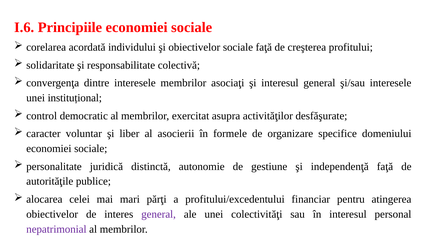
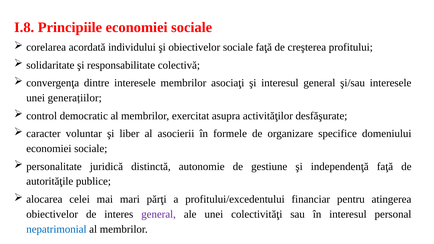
I.6: I.6 -> I.8 (24, 27)
instituțional: instituțional -> generațiilor (75, 98)
nepatrimonial colour: purple -> blue (56, 229)
